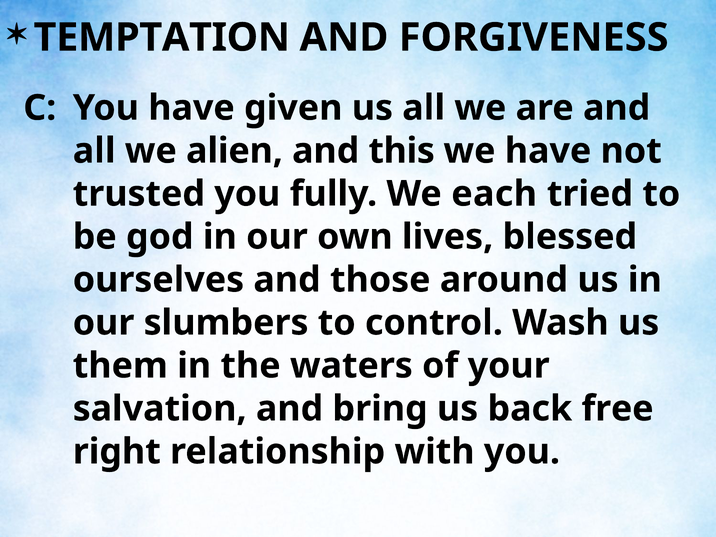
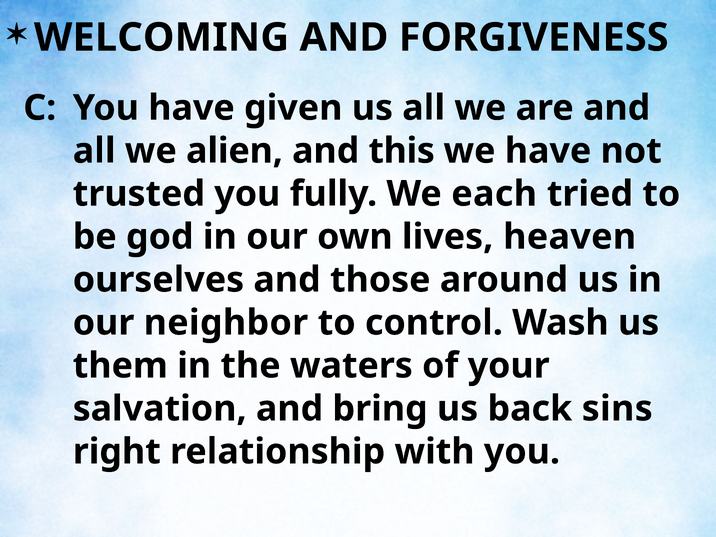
TEMPTATION: TEMPTATION -> WELCOMING (162, 38)
blessed: blessed -> heaven (570, 237)
slumbers: slumbers -> neighbor (226, 323)
free: free -> sins (617, 409)
